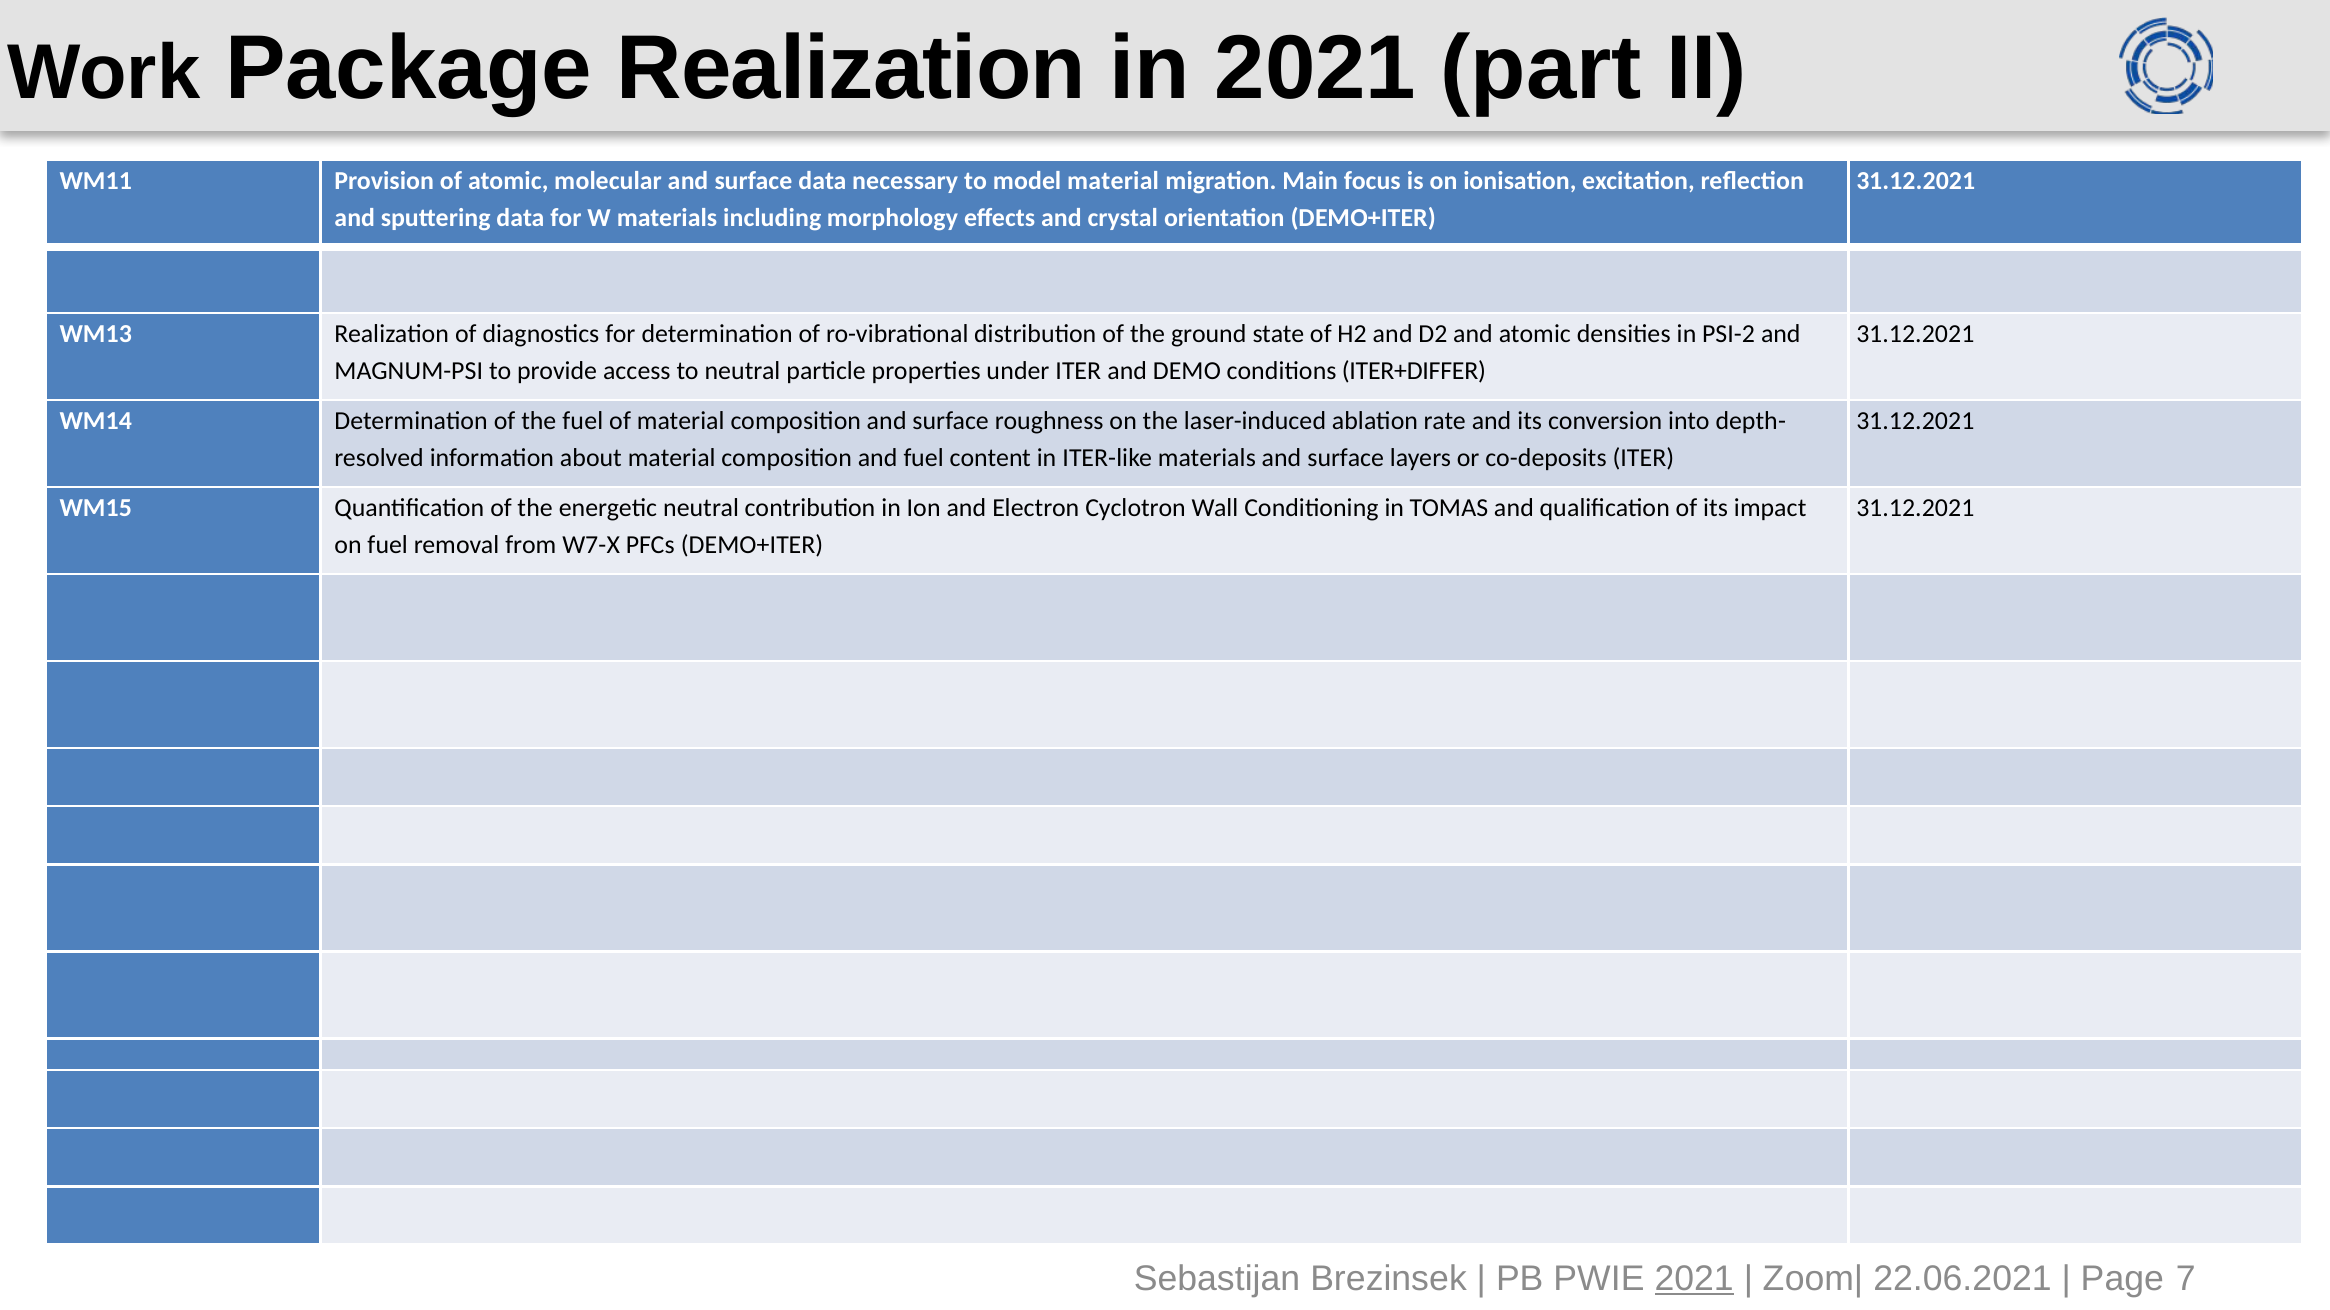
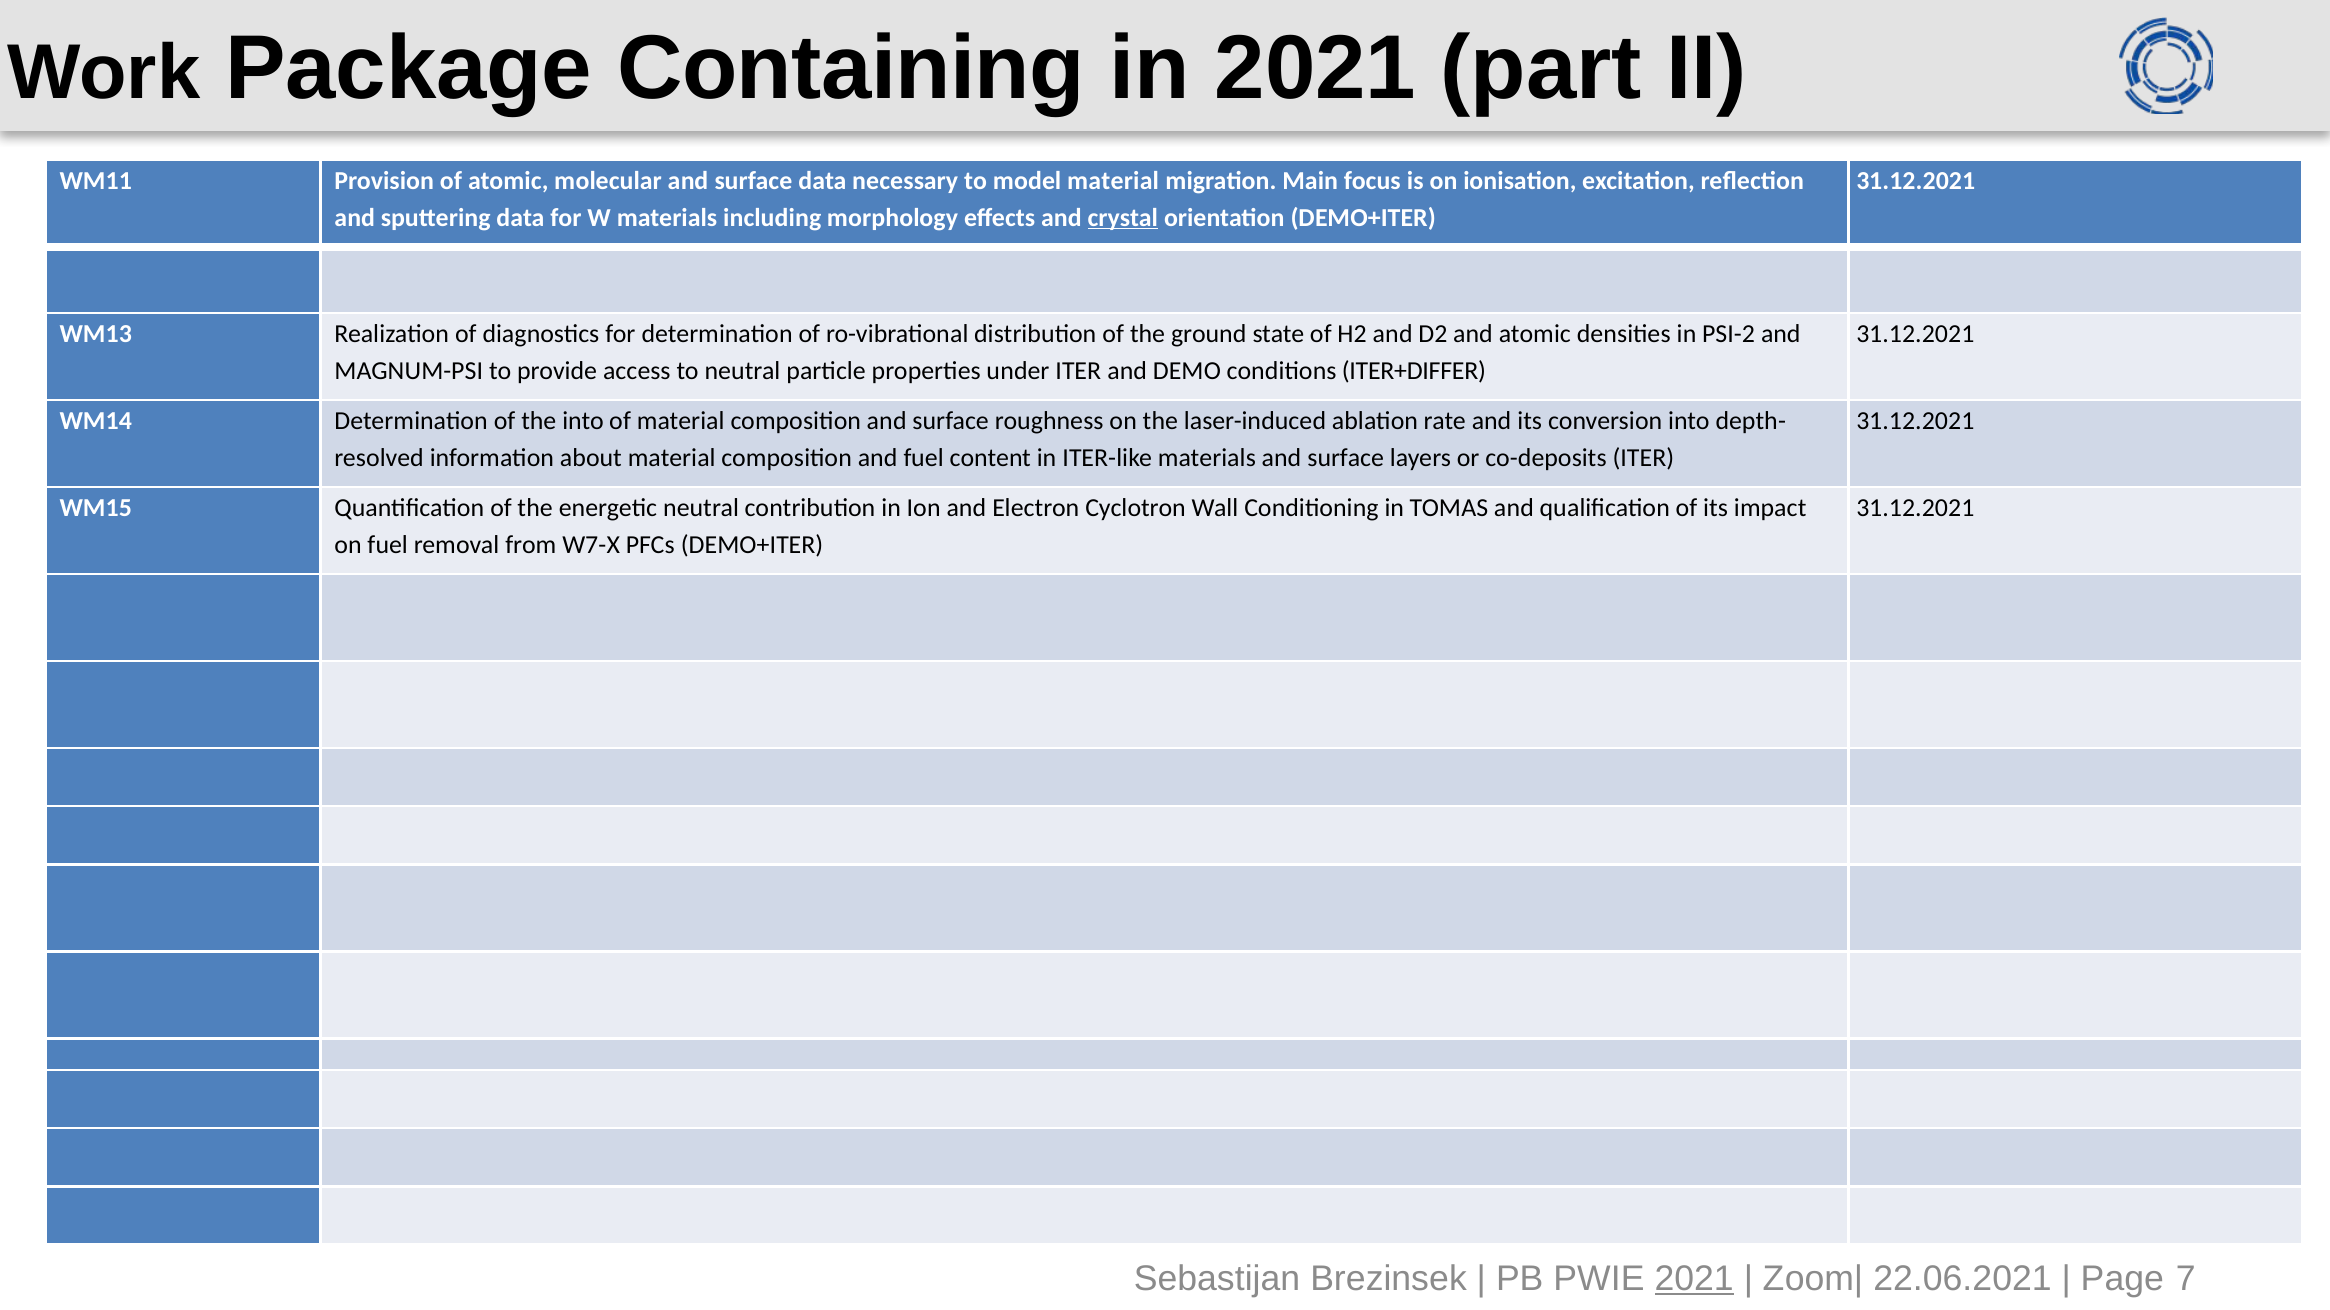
Package Realization: Realization -> Containing (851, 68)
crystal underline: none -> present (1123, 218)
the fuel: fuel -> into (583, 421)
